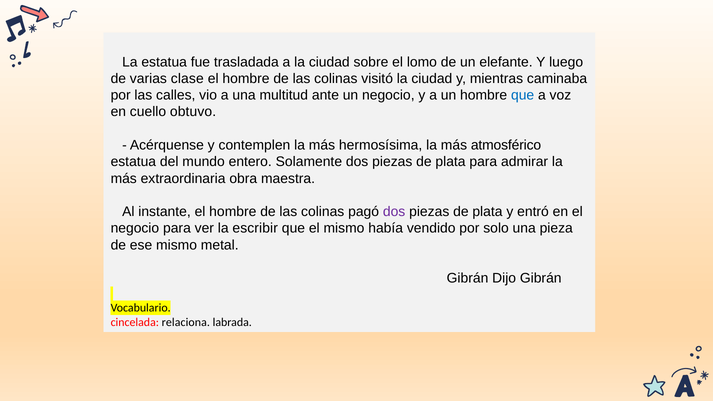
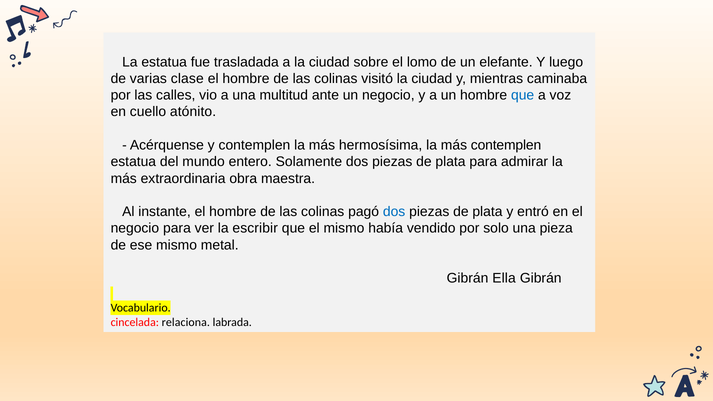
obtuvo: obtuvo -> atónito (193, 112)
más atmosférico: atmosférico -> contemplen (506, 145)
dos colour: purple -> blue (394, 212)
Dijo: Dijo -> Ella (504, 278)
